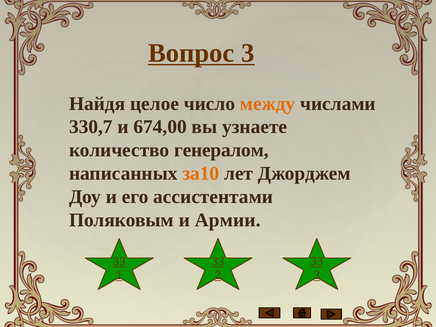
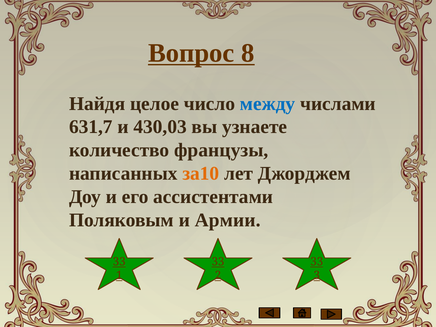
Вопрос 3: 3 -> 8 (248, 53)
между colour: orange -> blue (268, 104)
330,7: 330,7 -> 631,7 (91, 127)
674,00: 674,00 -> 430,03 (160, 127)
генералом: генералом -> французы (221, 150)
